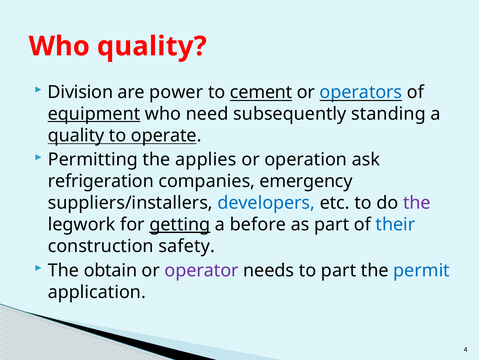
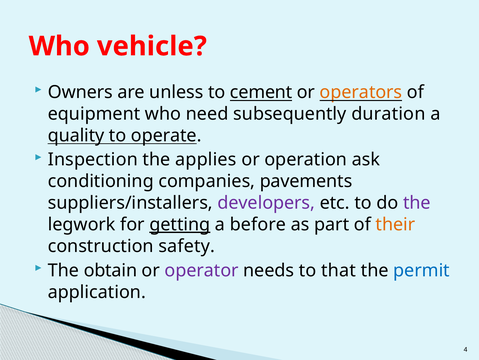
Who quality: quality -> vehicle (152, 46)
Division: Division -> Owners (80, 92)
power: power -> unless (176, 92)
operators colour: blue -> orange (361, 92)
equipment underline: present -> none (94, 114)
standing: standing -> duration (388, 114)
Permitting: Permitting -> Inspection (93, 159)
refrigeration: refrigeration -> conditioning (101, 181)
emergency: emergency -> pavements (306, 181)
developers colour: blue -> purple (266, 203)
their colour: blue -> orange (395, 224)
to part: part -> that (338, 270)
